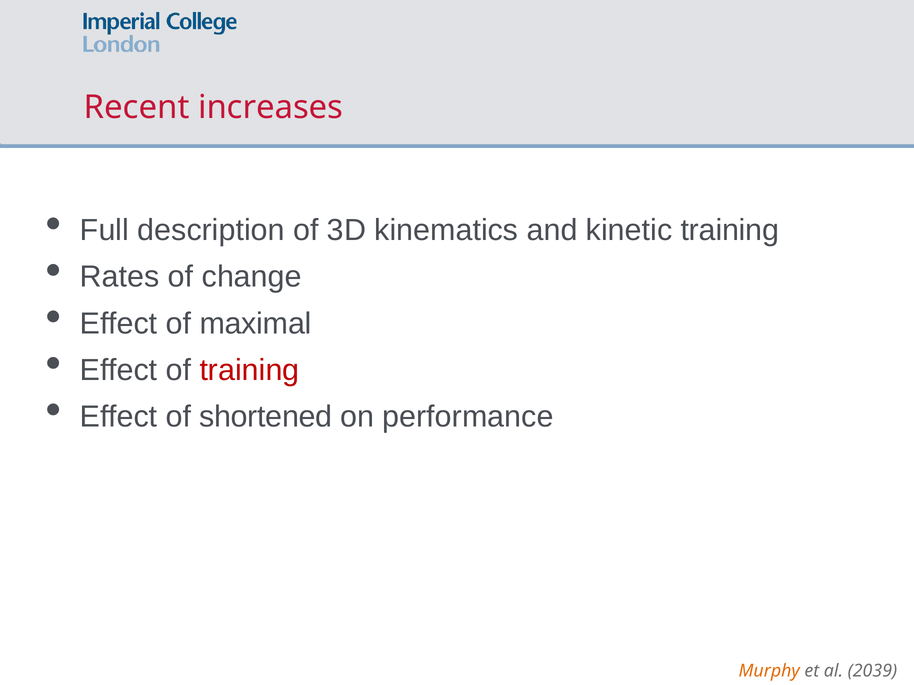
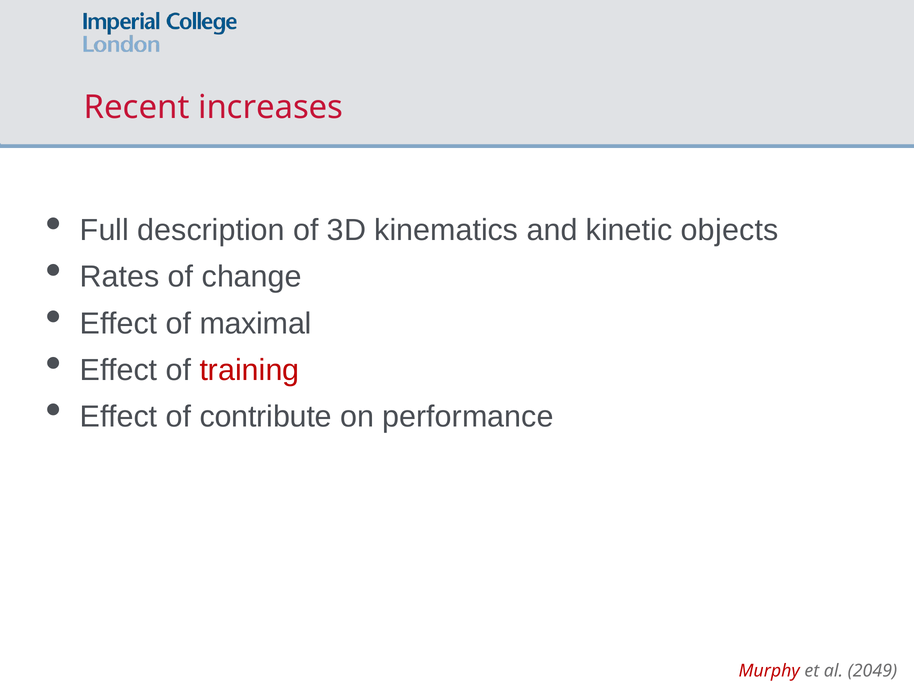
kinetic training: training -> objects (730, 230)
shortened: shortened -> contribute (266, 417)
Murphy colour: orange -> red (769, 671)
2039: 2039 -> 2049 (872, 671)
